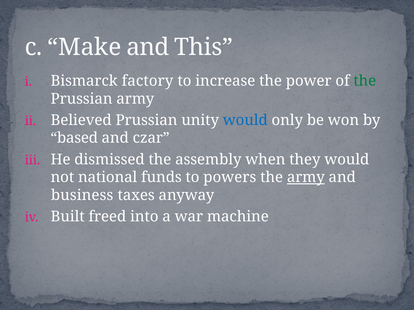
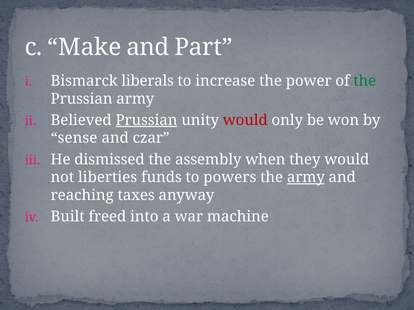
This: This -> Part (204, 47)
factory: factory -> liberals (148, 81)
Prussian underline: none -> present (147, 120)
would colour: blue -> red (245, 120)
based: based -> sense (74, 138)
national: national -> liberties (108, 178)
business: business -> reaching (82, 196)
